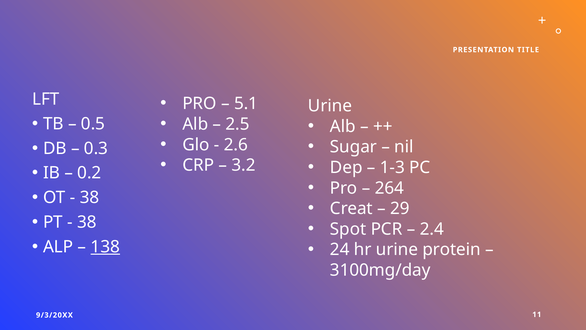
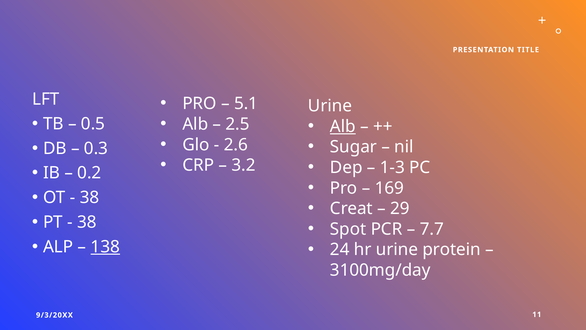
Alb underline: none -> present (343, 126)
264: 264 -> 169 (389, 188)
2.4: 2.4 -> 7.7 (432, 229)
